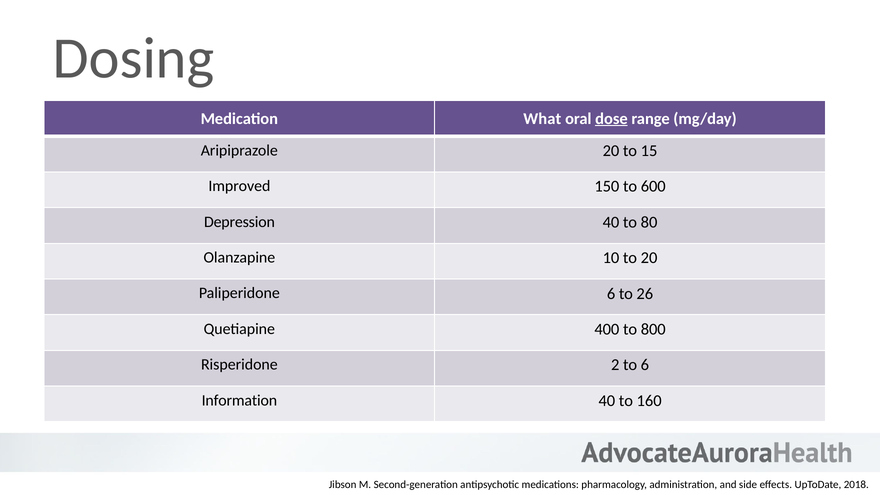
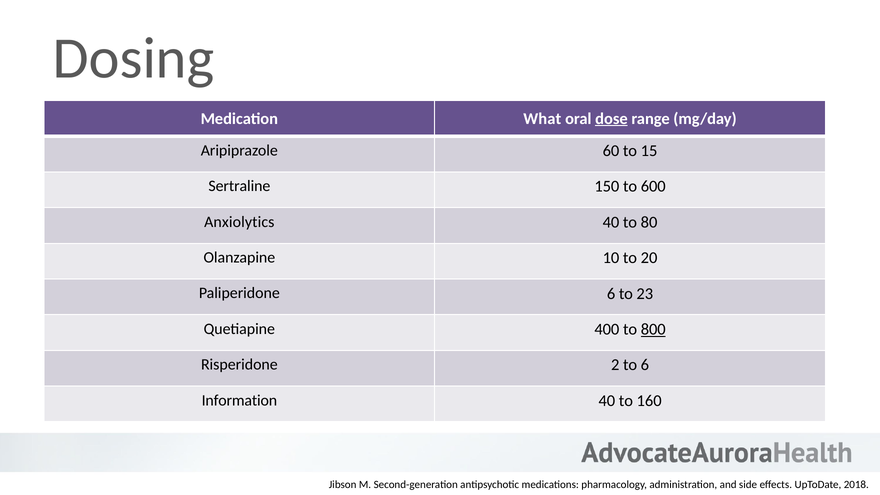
Aripiprazole 20: 20 -> 60 (611, 151)
Improved: Improved -> Sertraline (239, 186)
Depression: Depression -> Anxiolytics (239, 222)
26: 26 -> 23 (645, 294)
800 underline: none -> present (653, 329)
